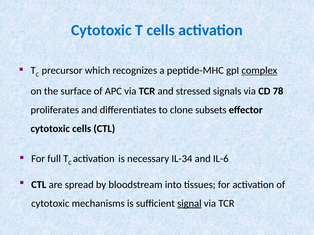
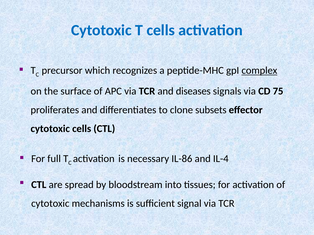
stressed: stressed -> diseases (193, 91)
78: 78 -> 75 (278, 91)
IL-34: IL-34 -> IL-86 (182, 159)
IL-6: IL-6 -> IL-4 (221, 159)
signal underline: present -> none (189, 204)
